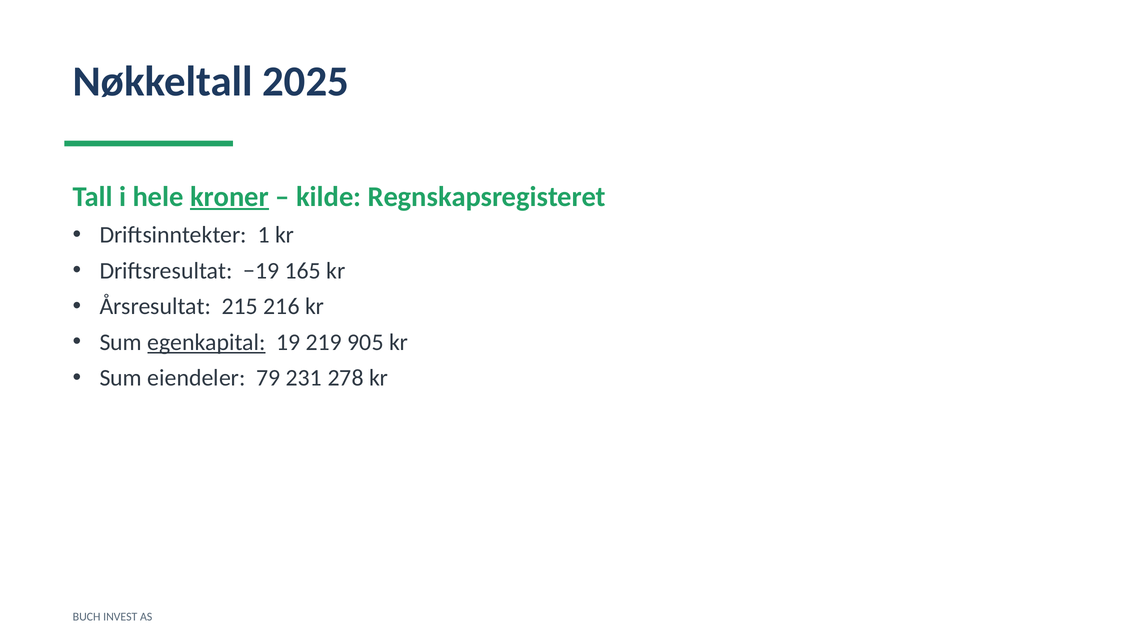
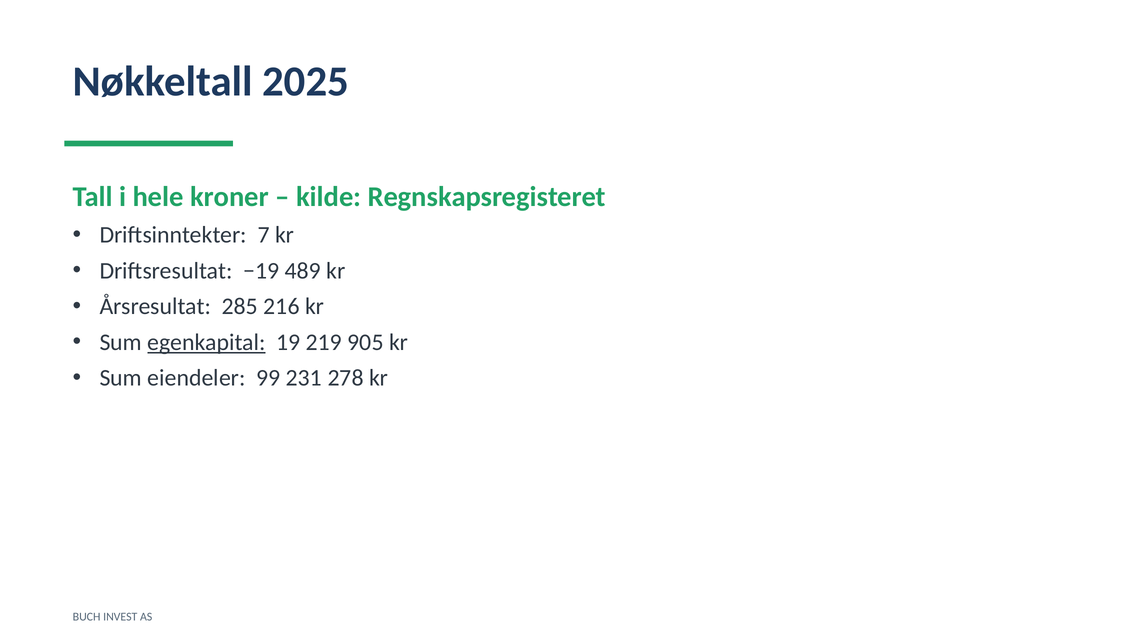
kroner underline: present -> none (230, 197)
1: 1 -> 7 (264, 235)
165: 165 -> 489 (303, 271)
215: 215 -> 285 (240, 307)
79: 79 -> 99 (268, 378)
